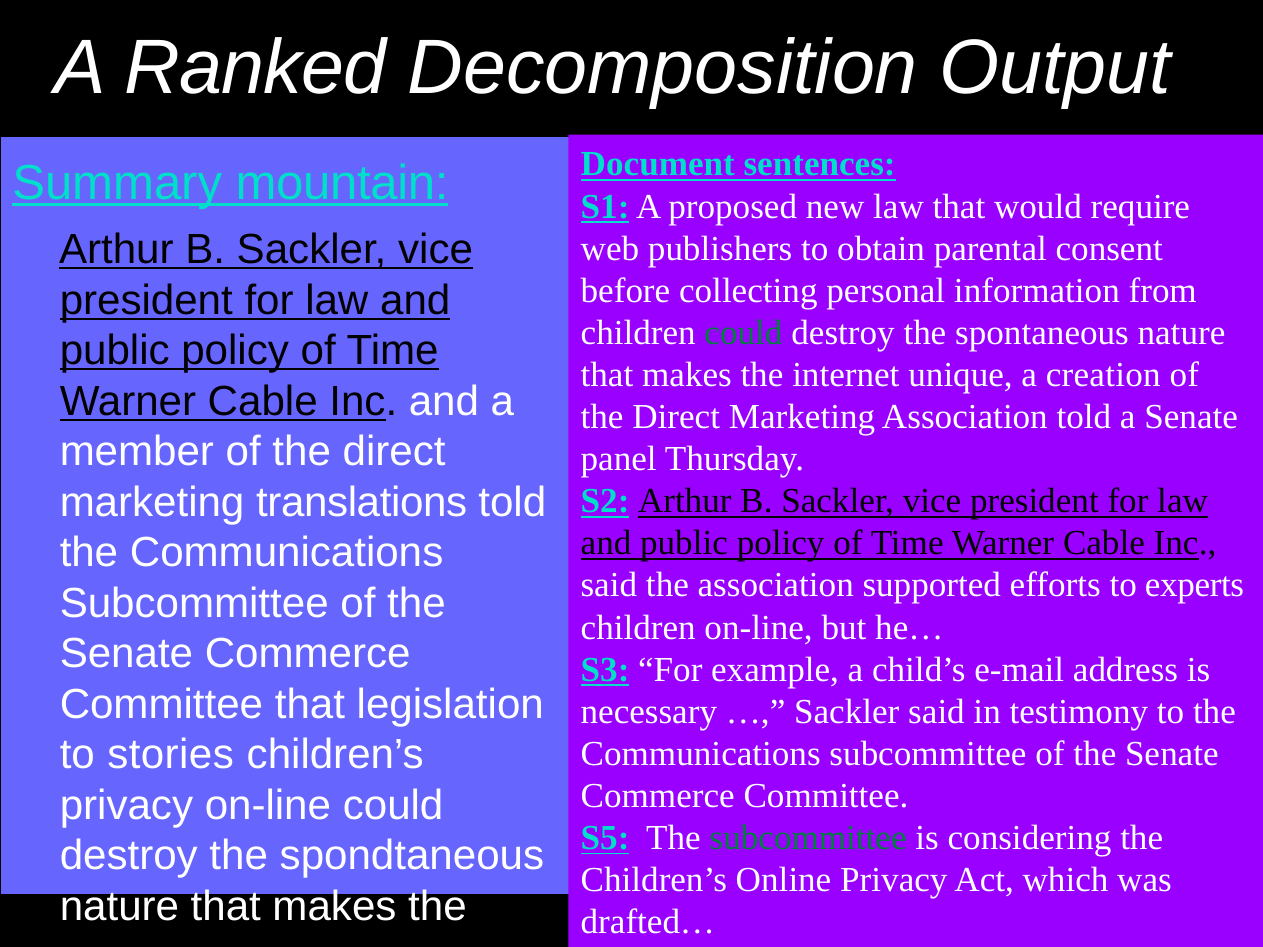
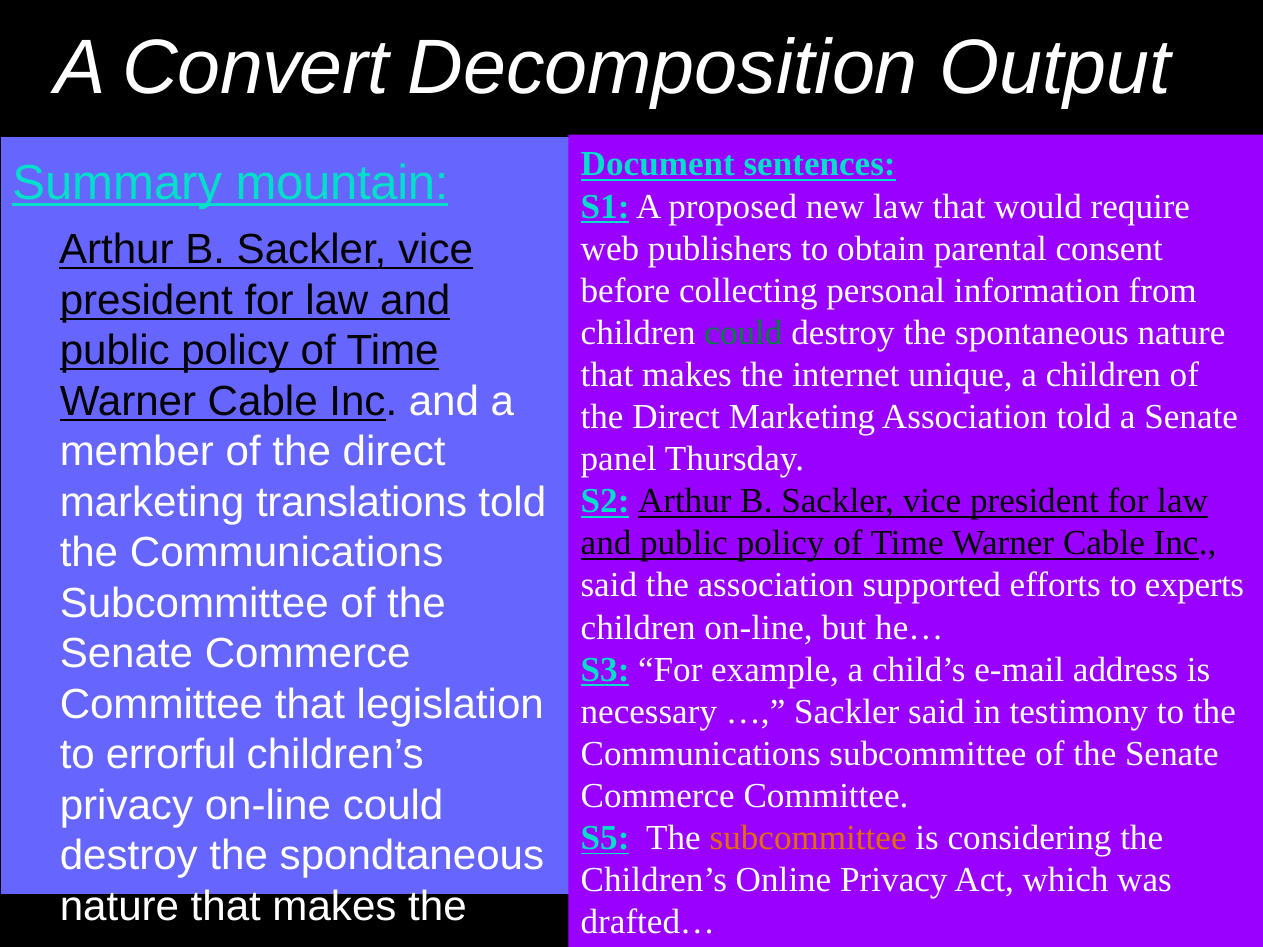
Ranked: Ranked -> Convert (256, 69)
a creation: creation -> children (1103, 375)
stories: stories -> errorful (171, 755)
subcommittee colour: green -> orange (808, 838)
